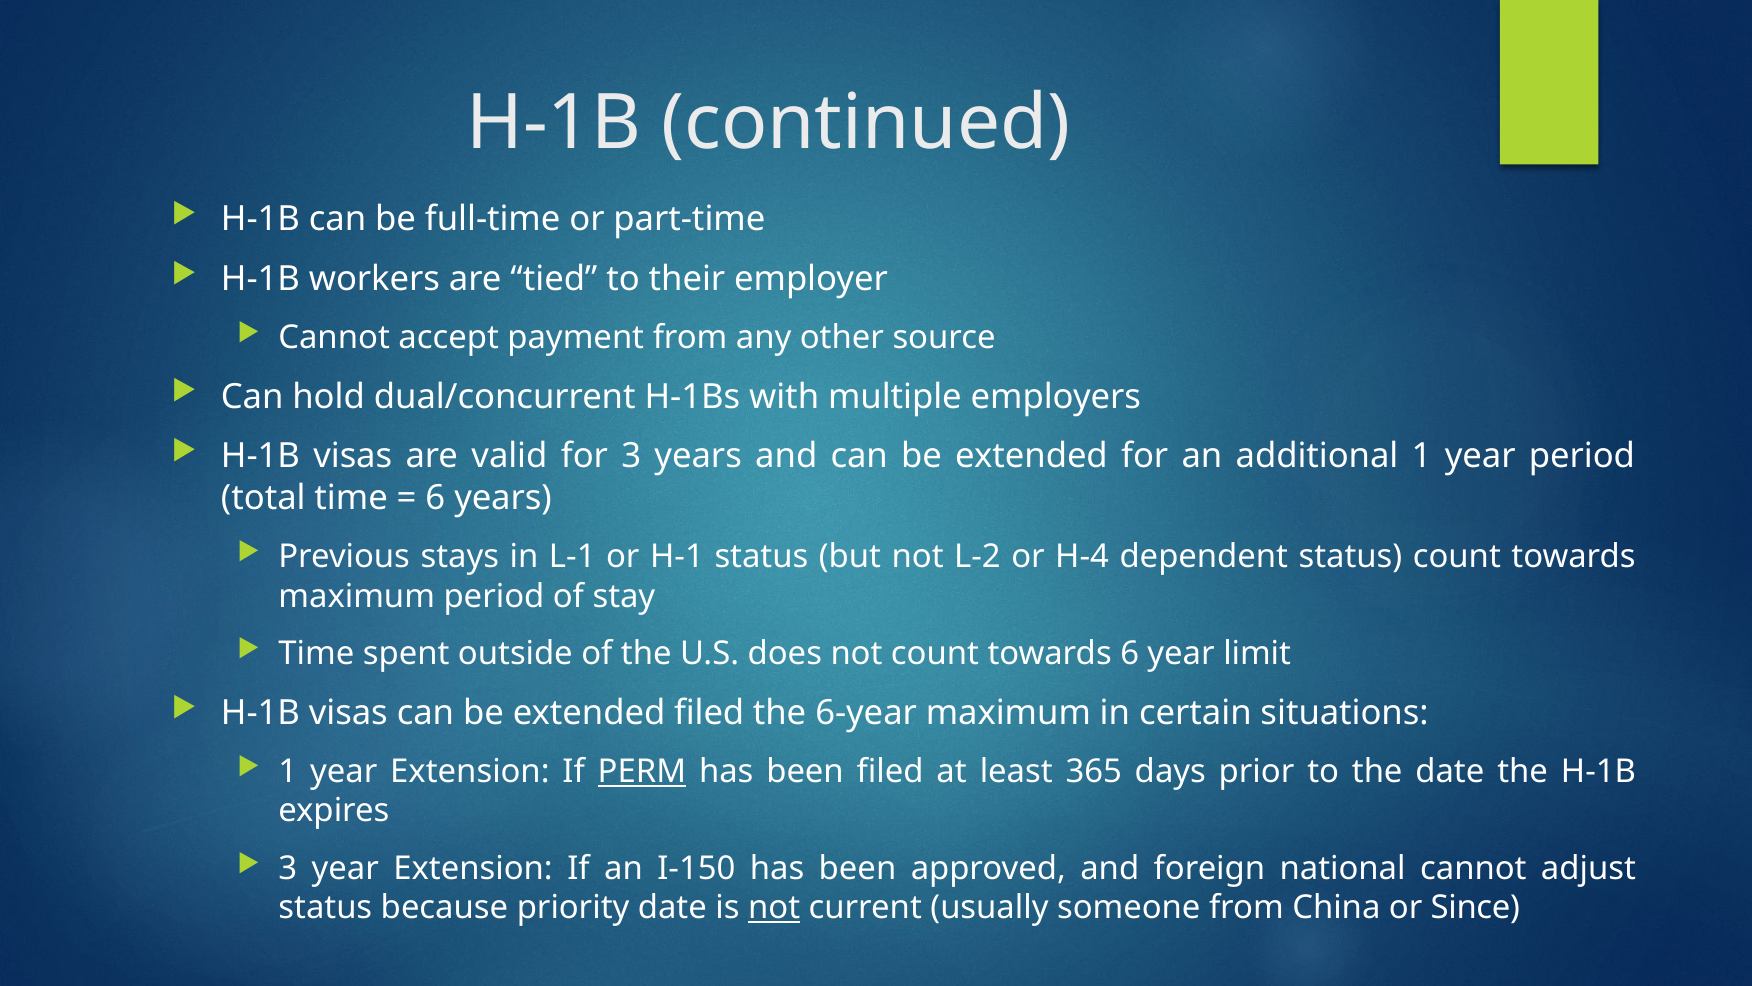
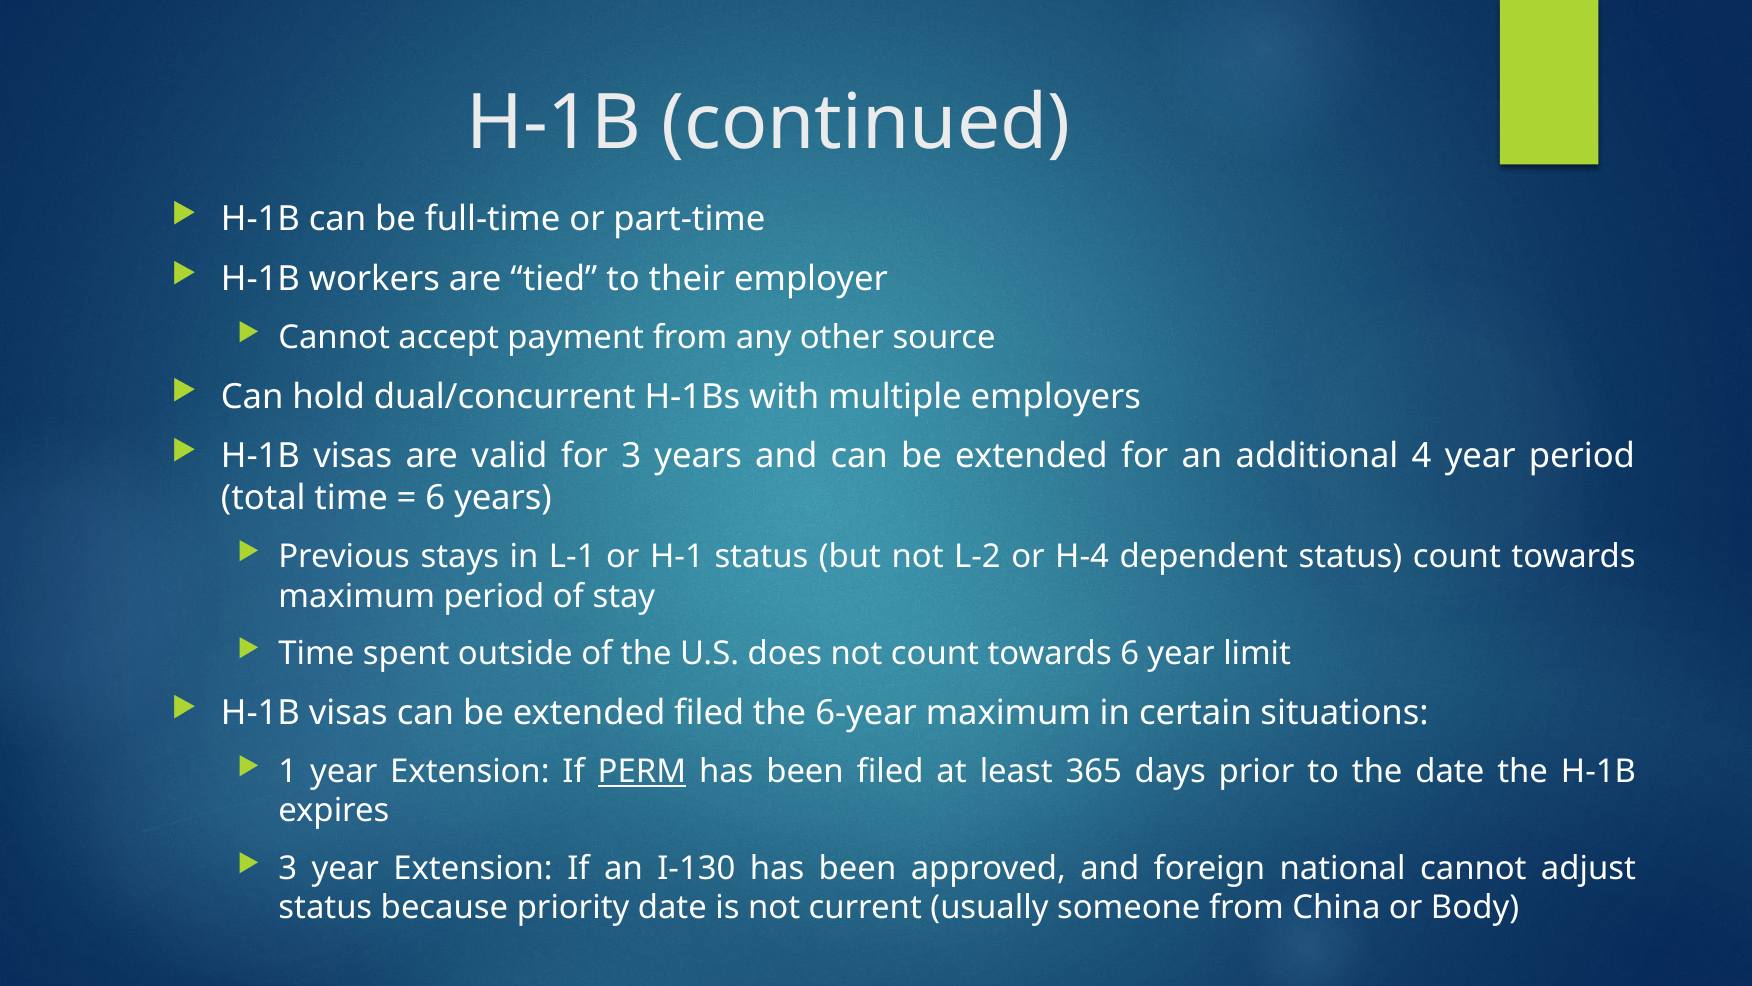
additional 1: 1 -> 4 (1422, 456)
I-150: I-150 -> I-130 (696, 868)
not underline: present -> none (774, 908)
Since: Since -> Body (1475, 908)
